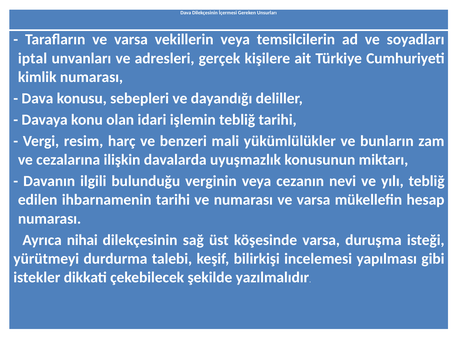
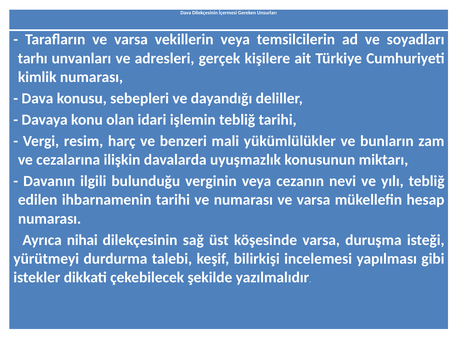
iptal: iptal -> tarhı (33, 58)
